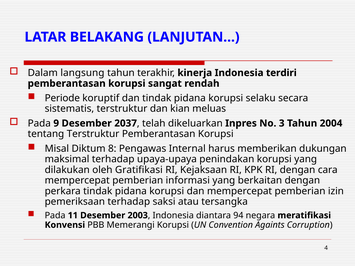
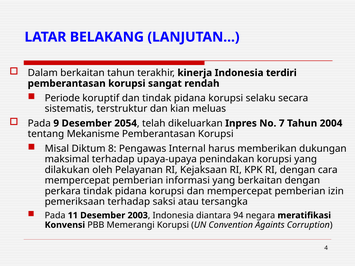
Dalam langsung: langsung -> berkaitan (82, 73)
2037: 2037 -> 2054 (126, 123)
3: 3 -> 7 (282, 123)
tentang Terstruktur: Terstruktur -> Mekanisme (93, 134)
Gratifikasi: Gratifikasi -> Pelayanan (139, 170)
